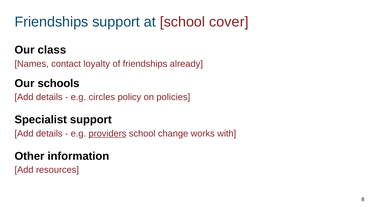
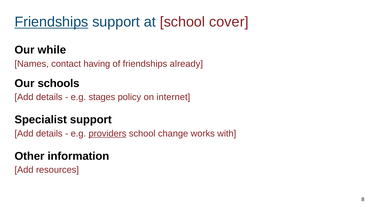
Friendships underline: none -> present (51, 22)
class: class -> while (52, 50)
loyalty: loyalty -> having (97, 64)
circles: circles -> stages (102, 97)
policies: policies -> internet (173, 97)
